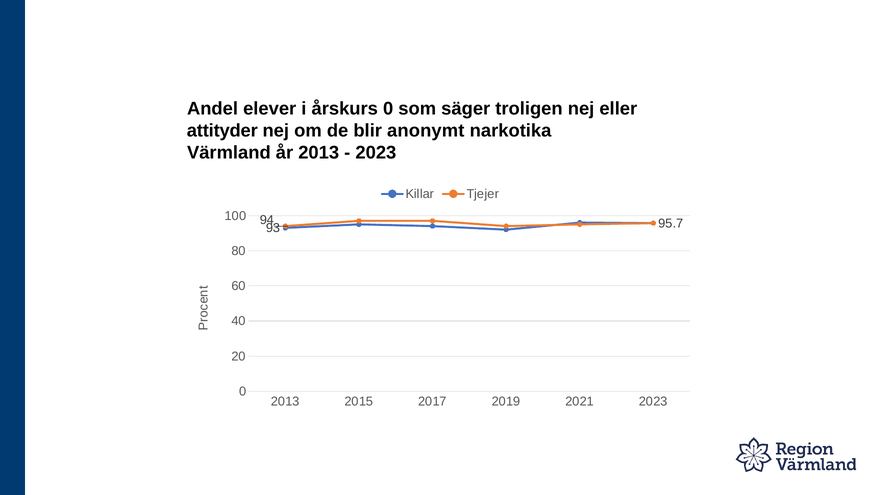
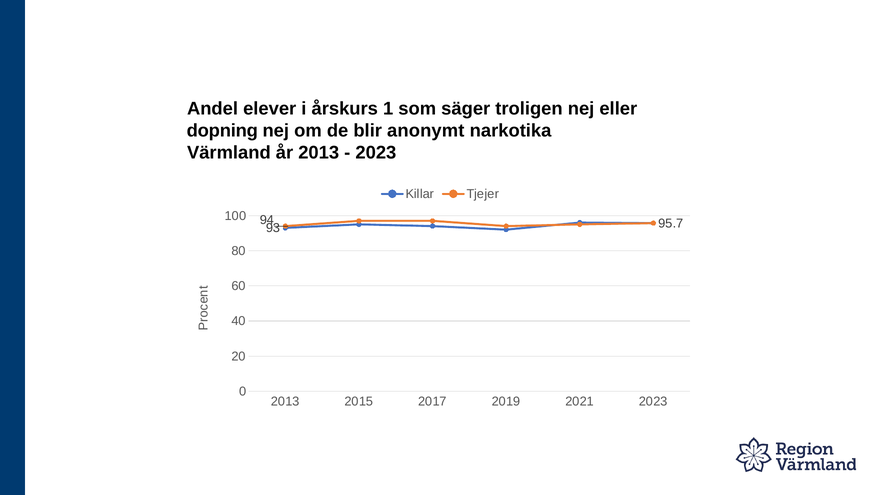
årskurs 0: 0 -> 1 (388, 109)
attityder: attityder -> dopning (222, 131)
